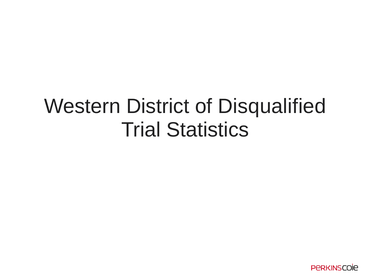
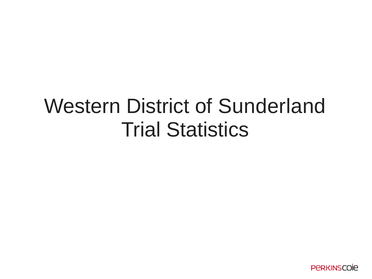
Disqualified: Disqualified -> Sunderland (272, 106)
